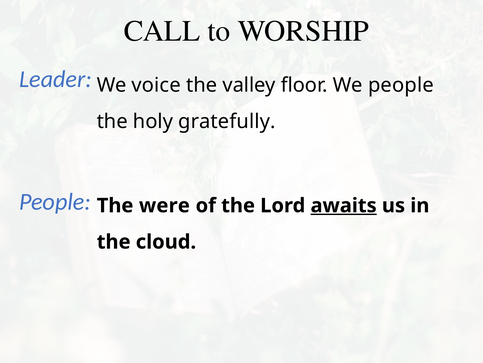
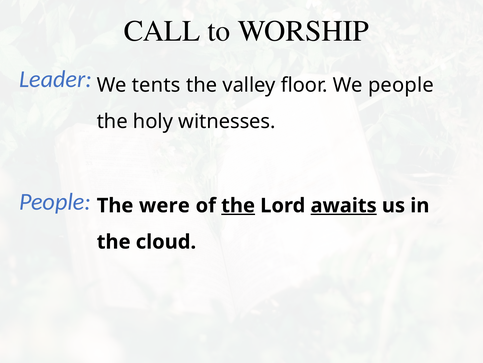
voice: voice -> tents (156, 85)
gratefully: gratefully -> witnesses (227, 121)
the underline: none -> present (238, 205)
